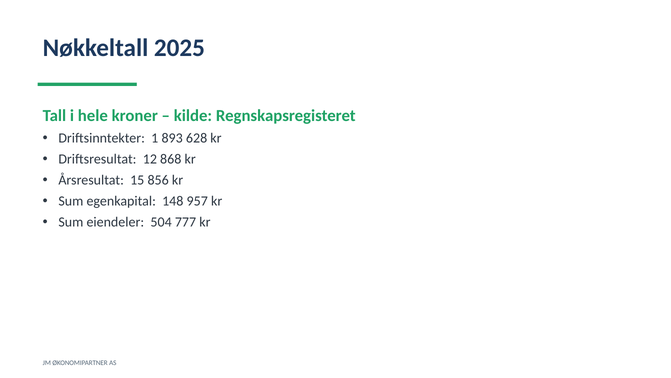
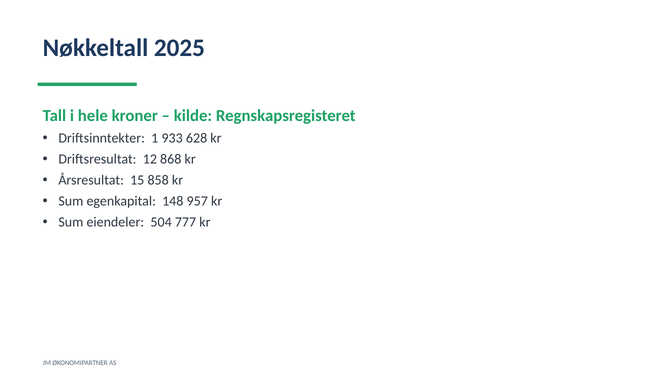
893: 893 -> 933 (172, 138)
856: 856 -> 858 (158, 180)
